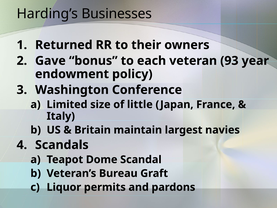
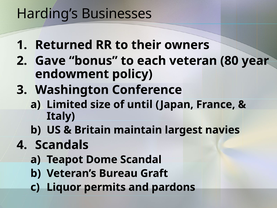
93: 93 -> 80 (229, 61)
little: little -> until (140, 104)
